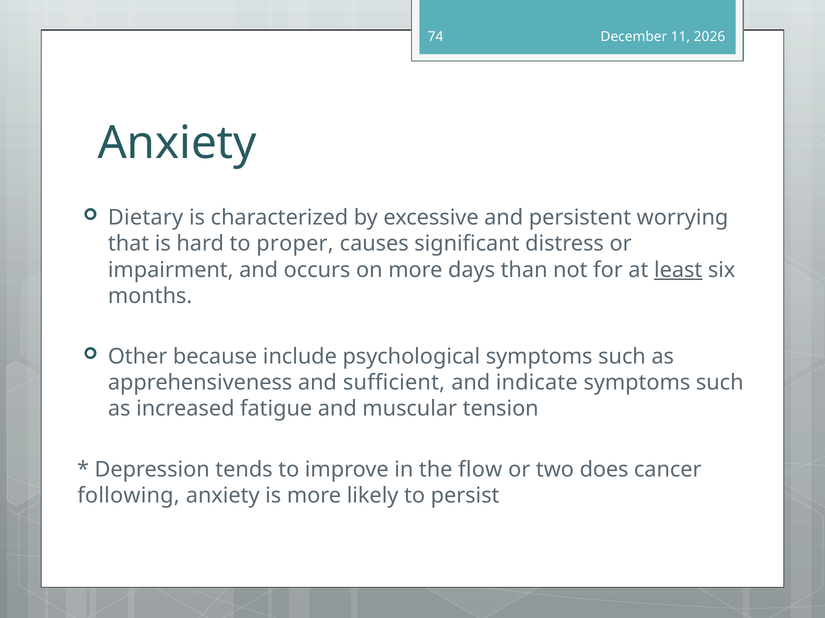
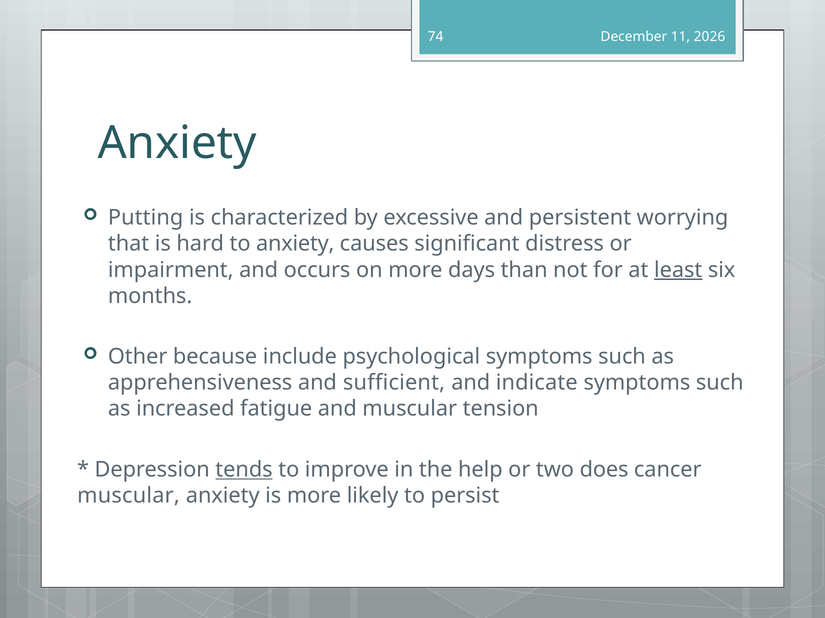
Dietary: Dietary -> Putting (146, 218)
to proper: proper -> anxiety (295, 244)
tends underline: none -> present (244, 470)
flow: flow -> help (480, 470)
following: following -> muscular (128, 496)
